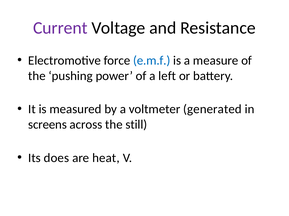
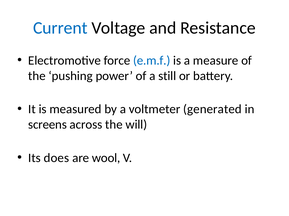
Current colour: purple -> blue (60, 28)
left: left -> still (167, 76)
still: still -> will (136, 125)
heat: heat -> wool (106, 158)
